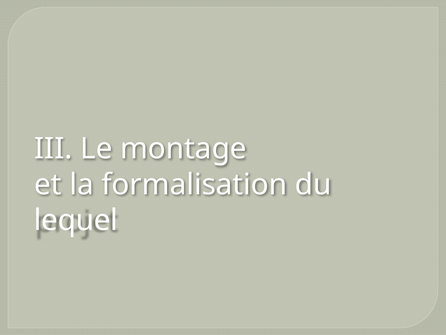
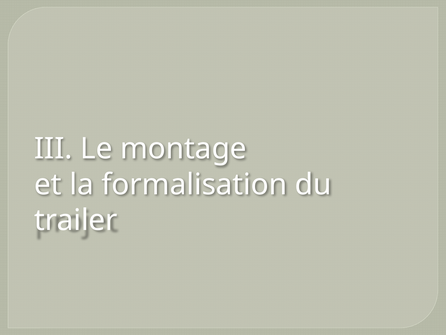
lequel: lequel -> trailer (76, 220)
